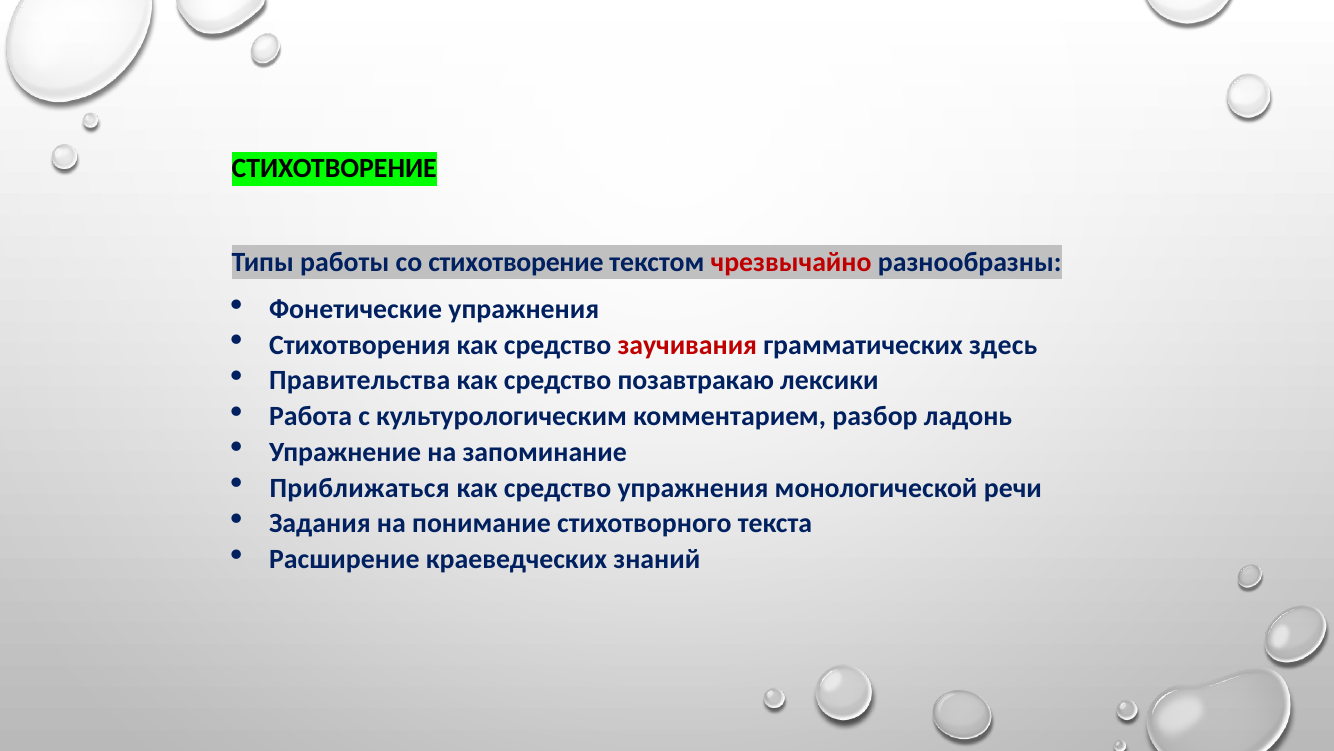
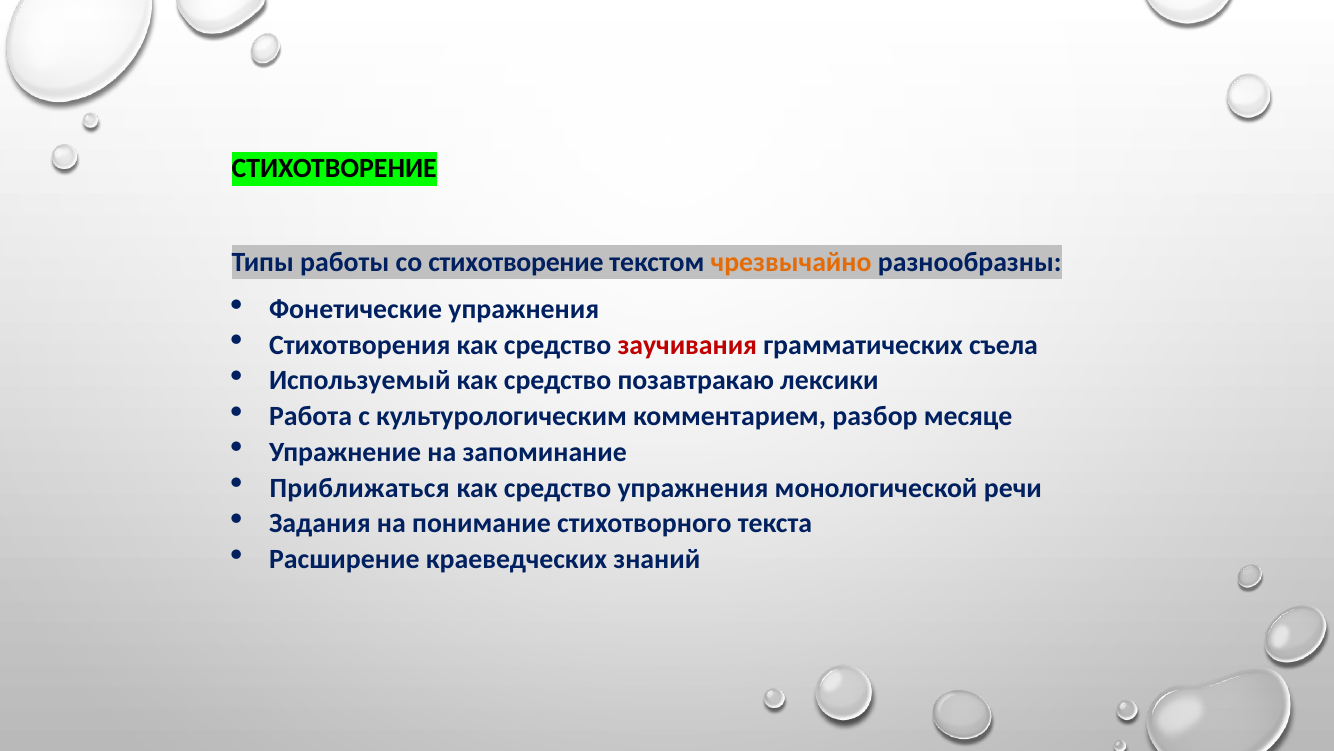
чрезвычайно colour: red -> orange (791, 262)
здесь: здесь -> съела (1003, 345)
Правительства: Правительства -> Используемый (360, 380)
ладонь: ладонь -> месяце (968, 416)
